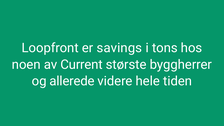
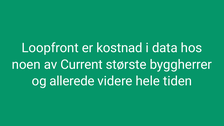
savings: savings -> kostnad (119, 48)
tons: tons -> data (165, 48)
